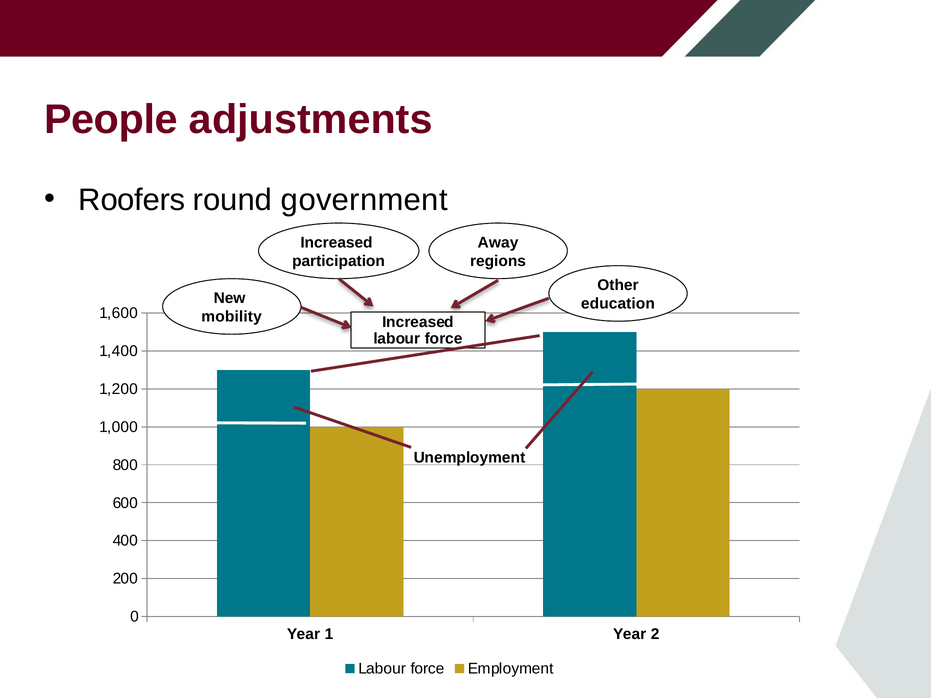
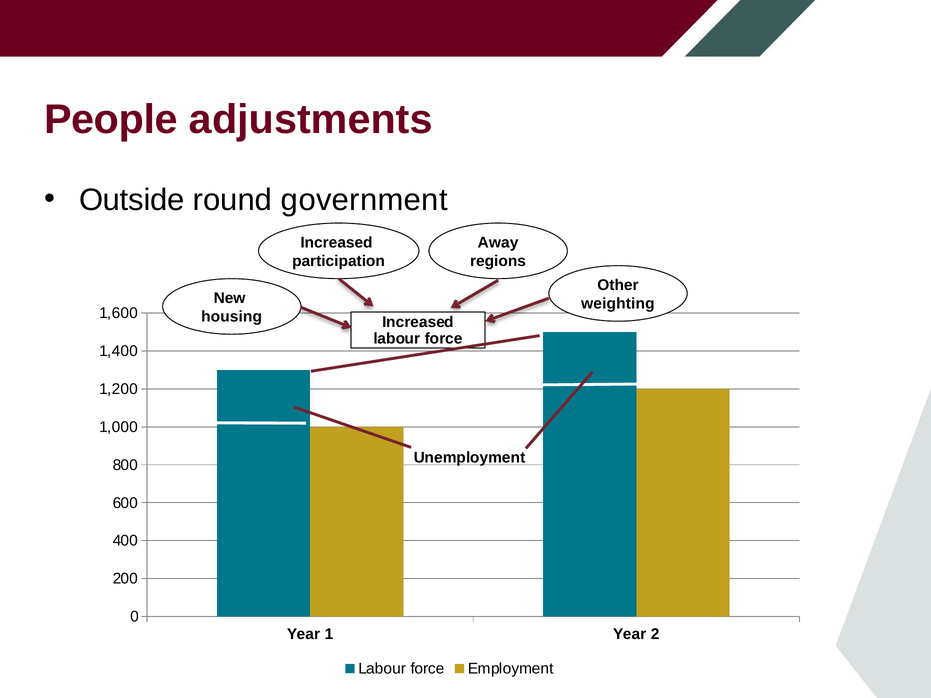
Roofers: Roofers -> Outside (132, 200)
education: education -> weighting (618, 304)
mobility: mobility -> housing (232, 317)
